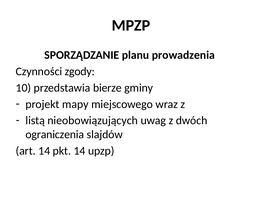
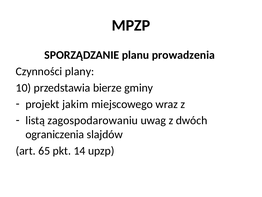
zgody: zgody -> plany (80, 71)
mapy: mapy -> jakim (75, 104)
nieobowiązujących: nieobowiązujących -> zagospodarowaniu (93, 120)
art 14: 14 -> 65 (44, 150)
